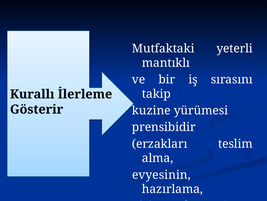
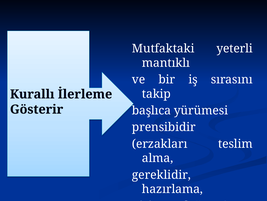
kuzine: kuzine -> başlıca (151, 110)
evyesinin: evyesinin -> gereklidir (161, 174)
